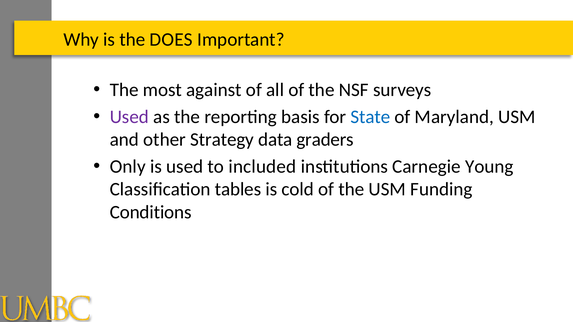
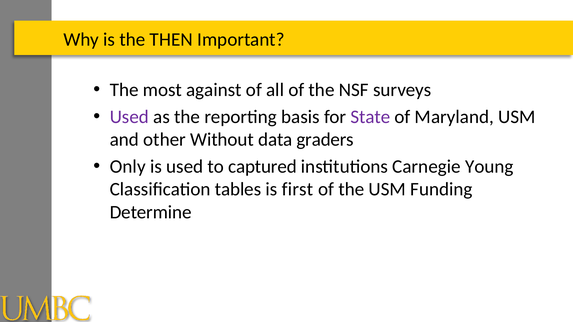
DOES: DOES -> THEN (171, 40)
State colour: blue -> purple (370, 117)
Strategy: Strategy -> Without (222, 140)
included: included -> captured (263, 167)
cold: cold -> first (298, 189)
Conditions: Conditions -> Determine (151, 212)
